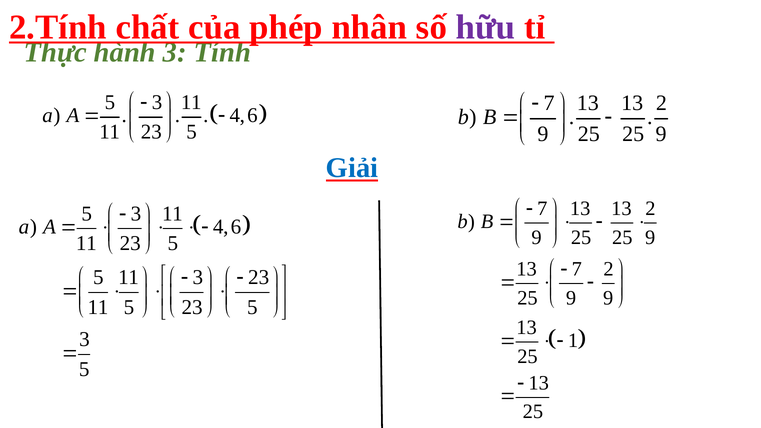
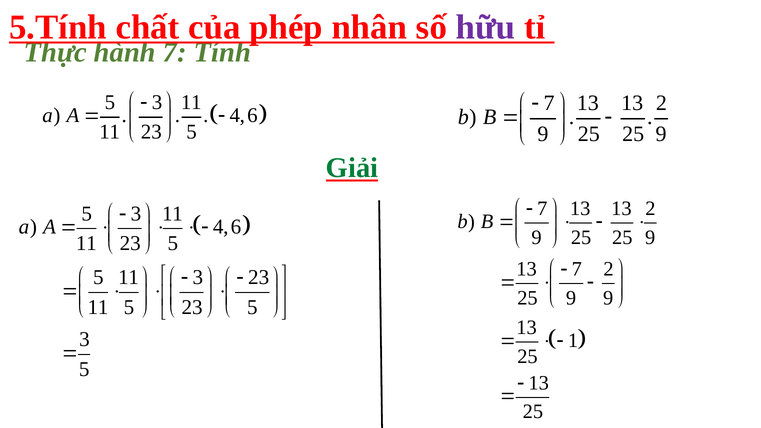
2.Tính: 2.Tính -> 5.Tính (58, 27)
hành 3: 3 -> 7 (175, 52)
Giải colour: blue -> green (352, 168)
